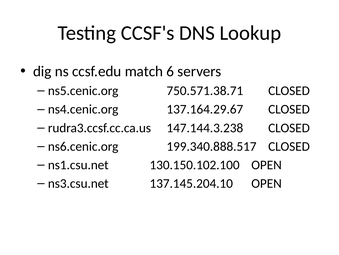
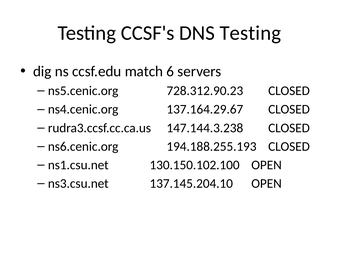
DNS Lookup: Lookup -> Testing (250, 33)
750.571.38.71: 750.571.38.71 -> 728.312.90.23 (205, 91)
199.340.888.517: 199.340.888.517 -> 194.188.255.193 (212, 146)
